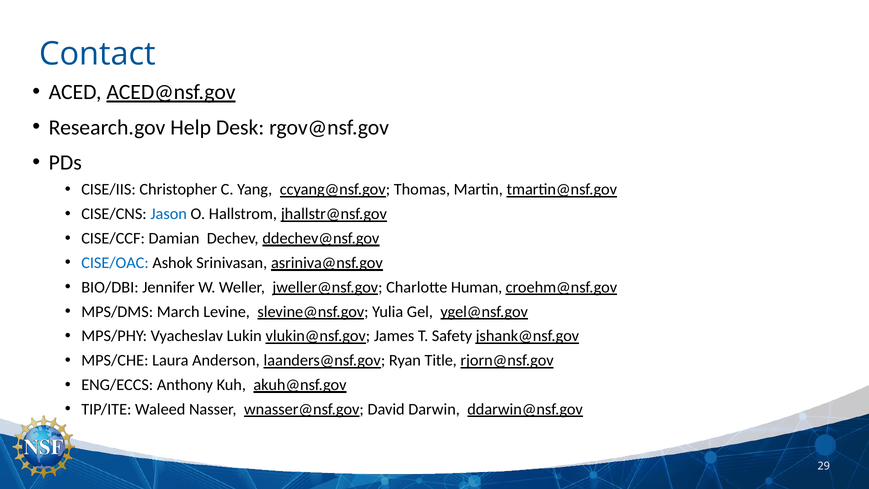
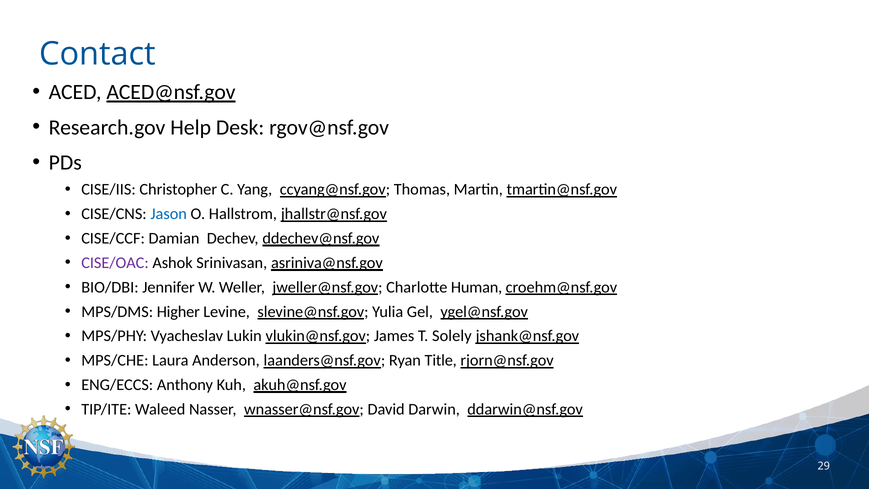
CISE/OAC colour: blue -> purple (115, 263)
March: March -> Higher (178, 312)
Safety: Safety -> Solely (452, 336)
